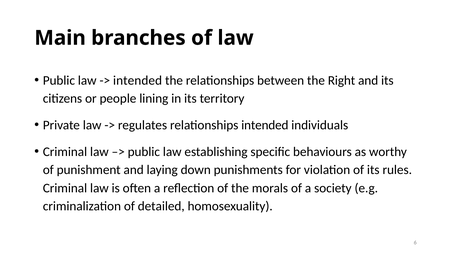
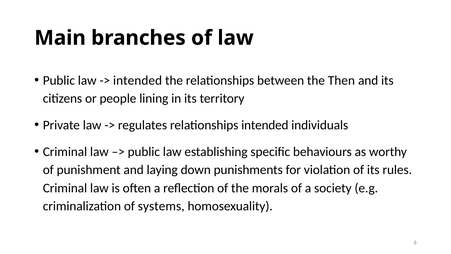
Right: Right -> Then (341, 80)
detailed: detailed -> systems (161, 206)
